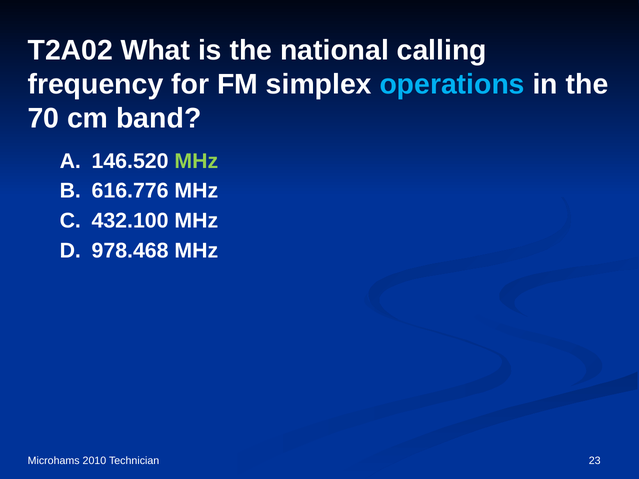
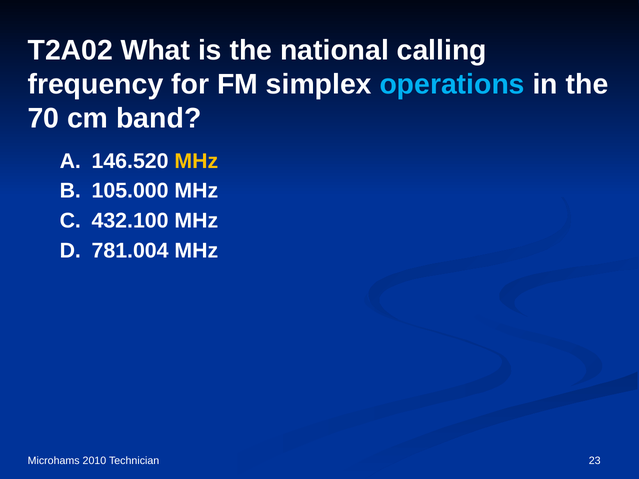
MHz colour: light green -> yellow (196, 161)
616.776: 616.776 -> 105.000 (130, 191)
978.468: 978.468 -> 781.004 (130, 251)
